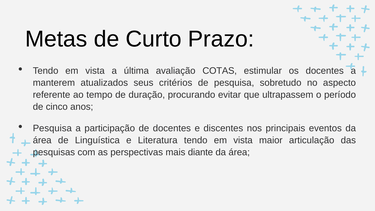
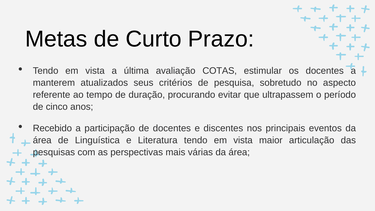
Pesquisa: Pesquisa -> Recebido (52, 128)
diante: diante -> várias (200, 152)
